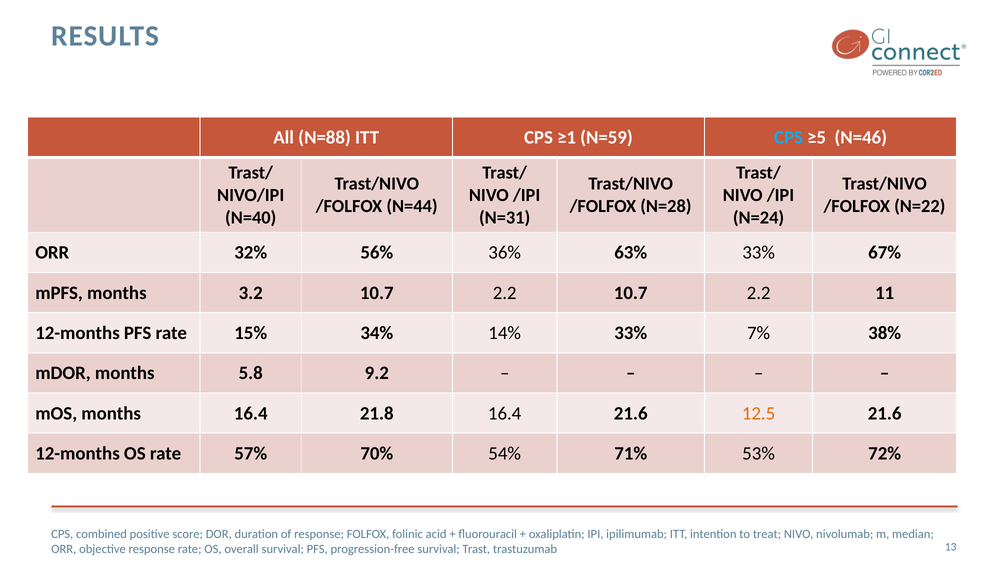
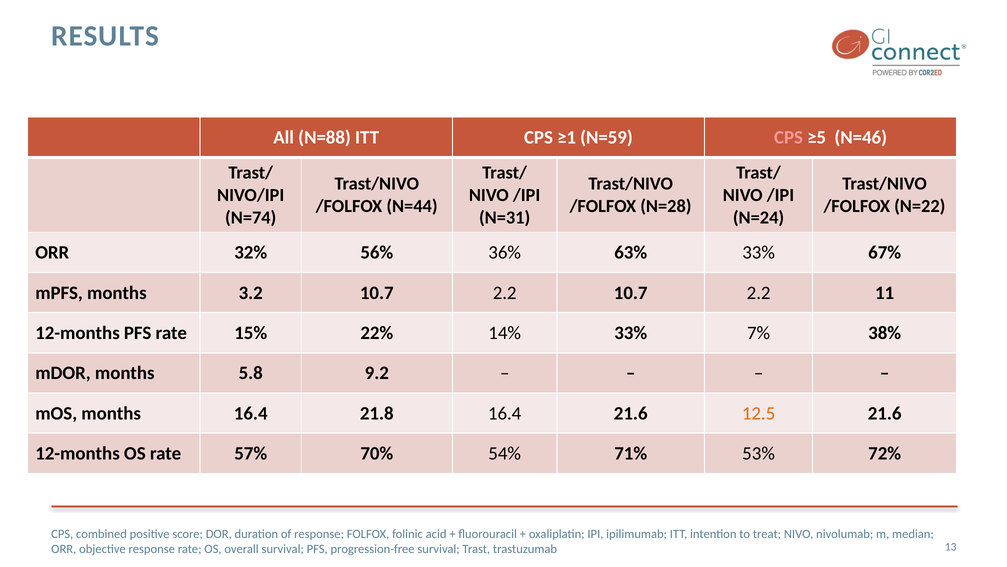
CPS colour: light blue -> pink (788, 137)
N=40: N=40 -> N=74 (251, 217)
34%: 34% -> 22% (377, 333)
